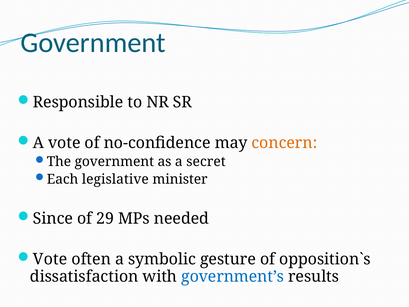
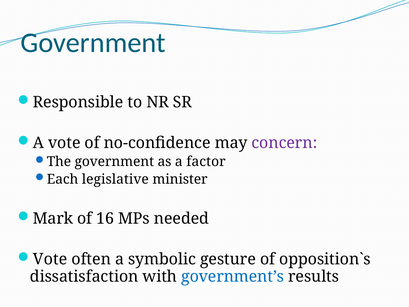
concern colour: orange -> purple (284, 143)
secret: secret -> factor (206, 162)
Since: Since -> Mark (53, 218)
29: 29 -> 16 (105, 218)
